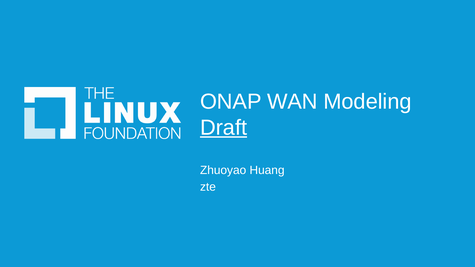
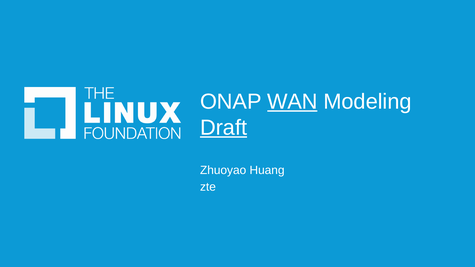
WAN underline: none -> present (292, 102)
